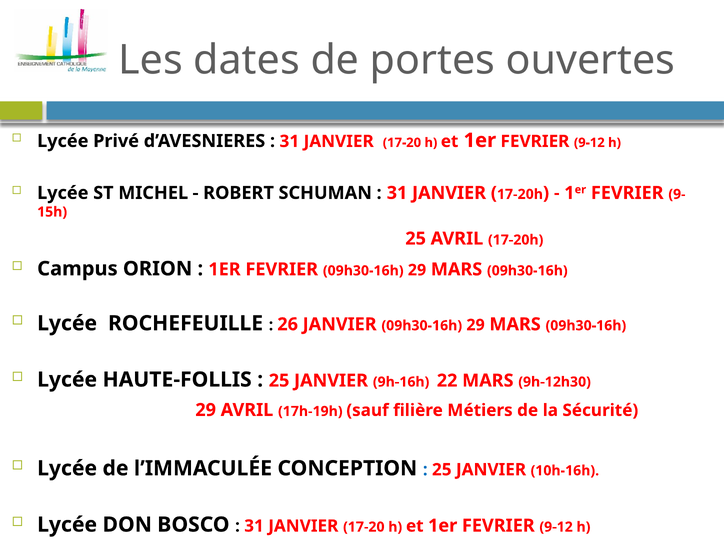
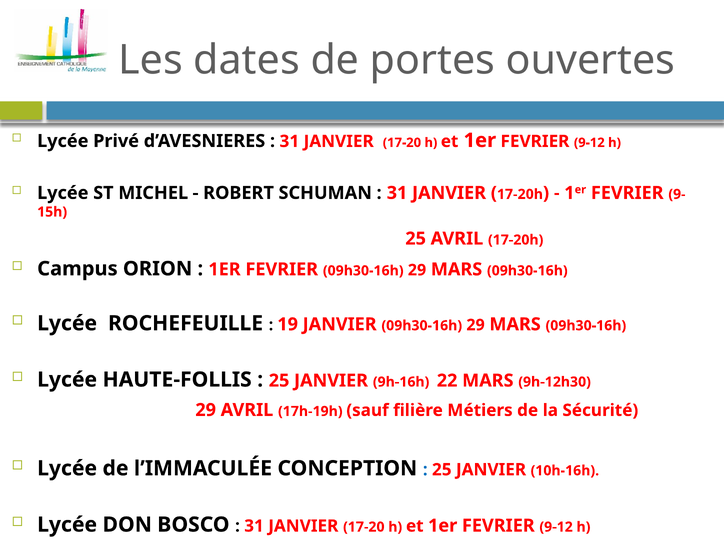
26: 26 -> 19 (288, 324)
